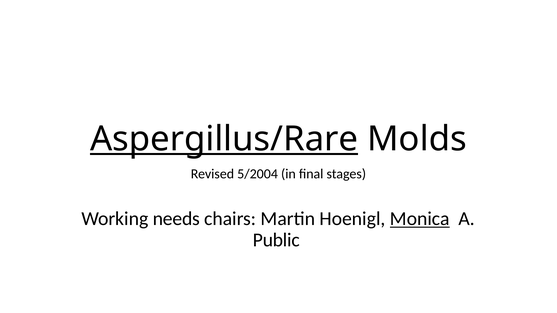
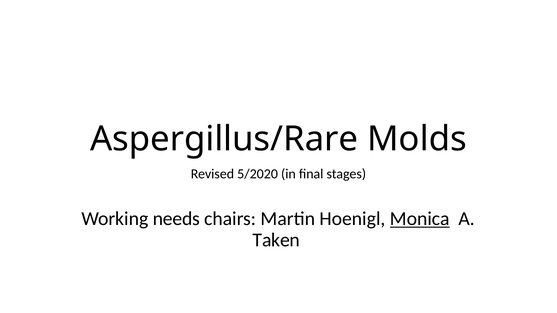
Aspergillus/Rare underline: present -> none (224, 139)
5/2004: 5/2004 -> 5/2020 (258, 174)
Public: Public -> Taken (276, 240)
